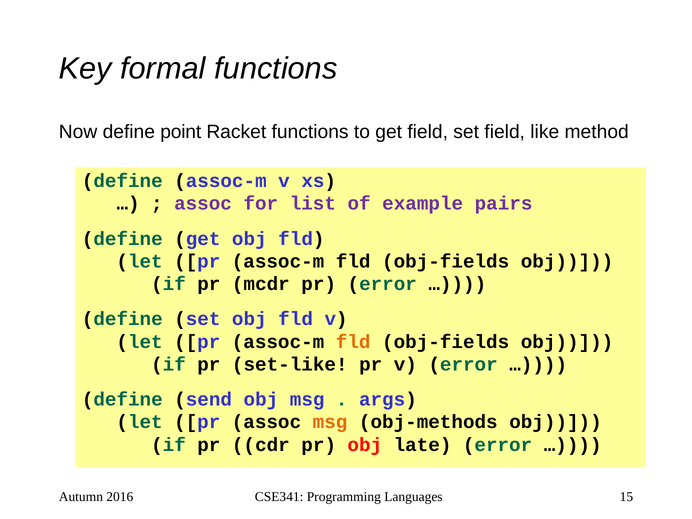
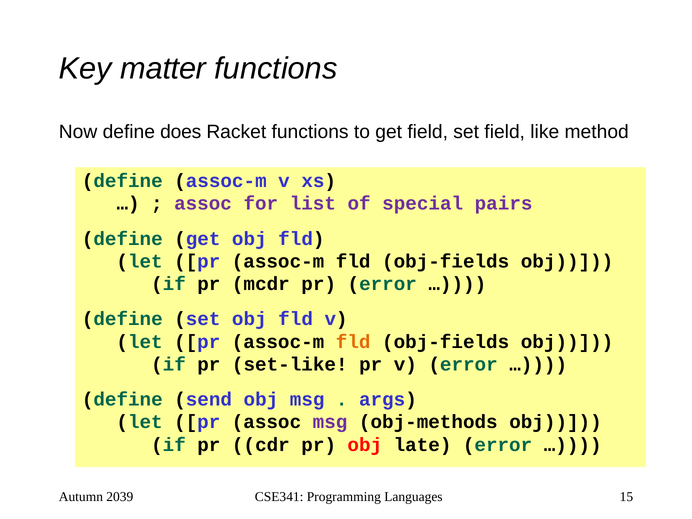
formal: formal -> matter (163, 68)
point: point -> does (181, 132)
example: example -> special (423, 204)
msg colour: orange -> purple (330, 422)
2016: 2016 -> 2039 (120, 497)
